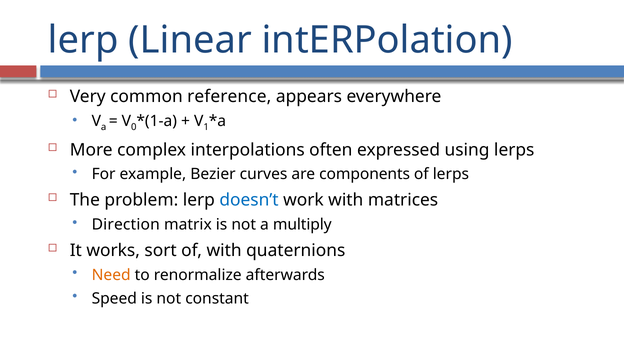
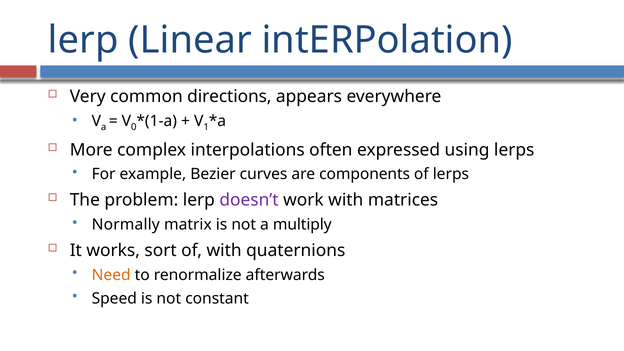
reference: reference -> directions (229, 97)
doesn’t colour: blue -> purple (249, 200)
Direction: Direction -> Normally (126, 225)
